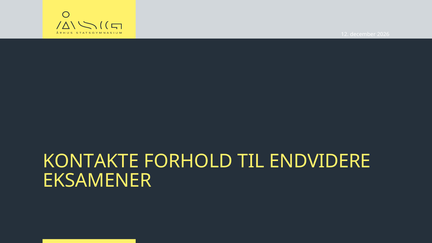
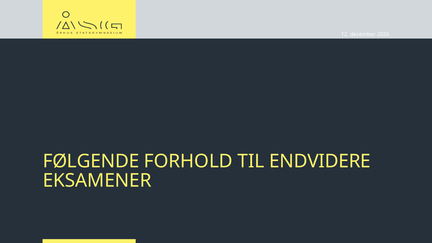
KONTAKTE: KONTAKTE -> FØLGENDE (91, 161)
